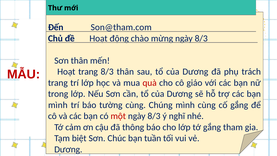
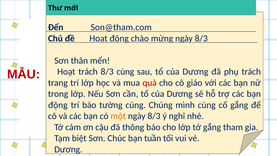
Hoạt trang: trang -> trách (88, 72)
8/3 thân: thân -> cùng (125, 72)
mình: mình -> động (58, 105)
một colour: red -> orange (118, 116)
